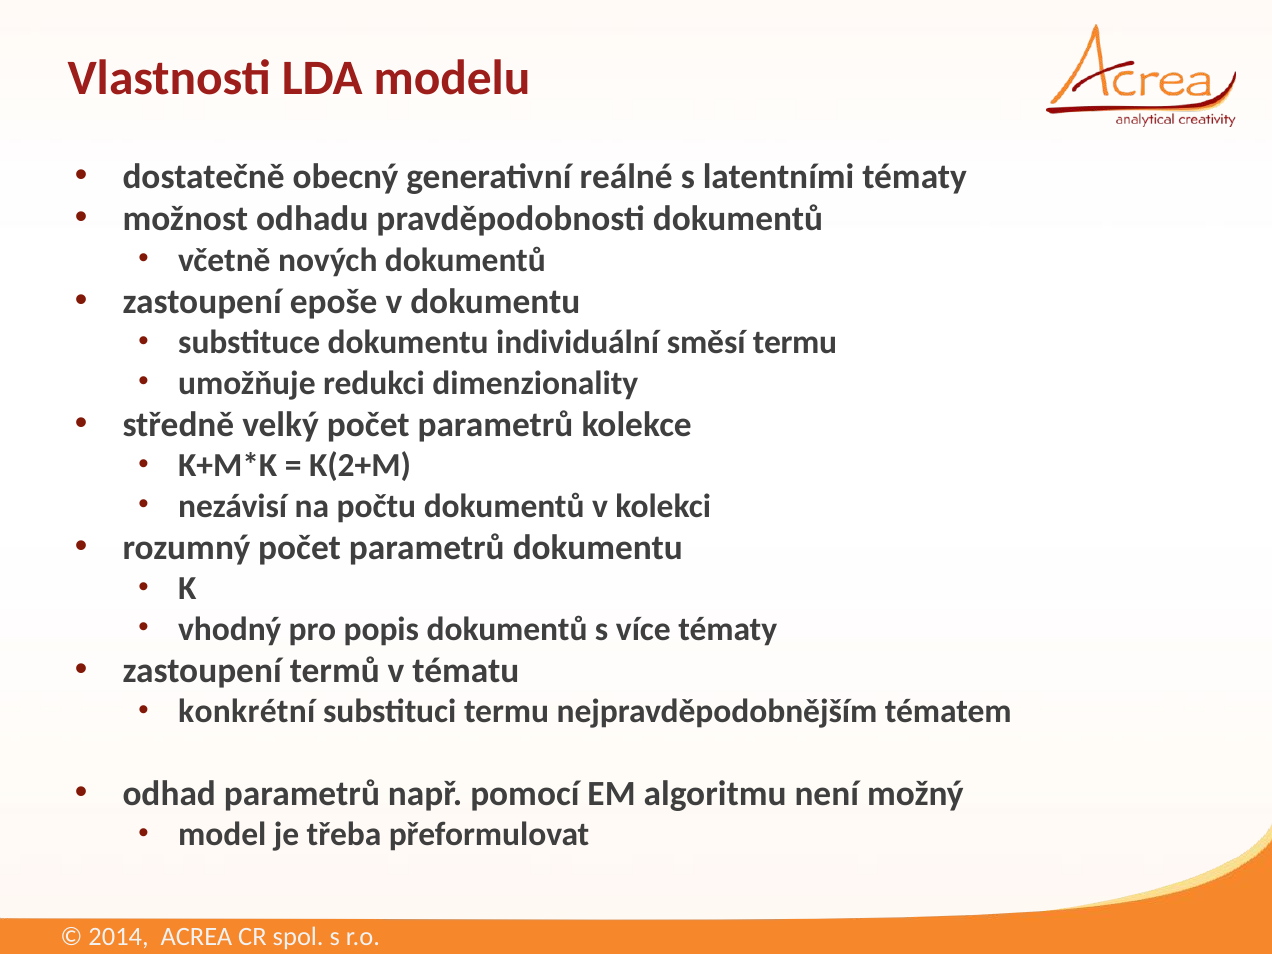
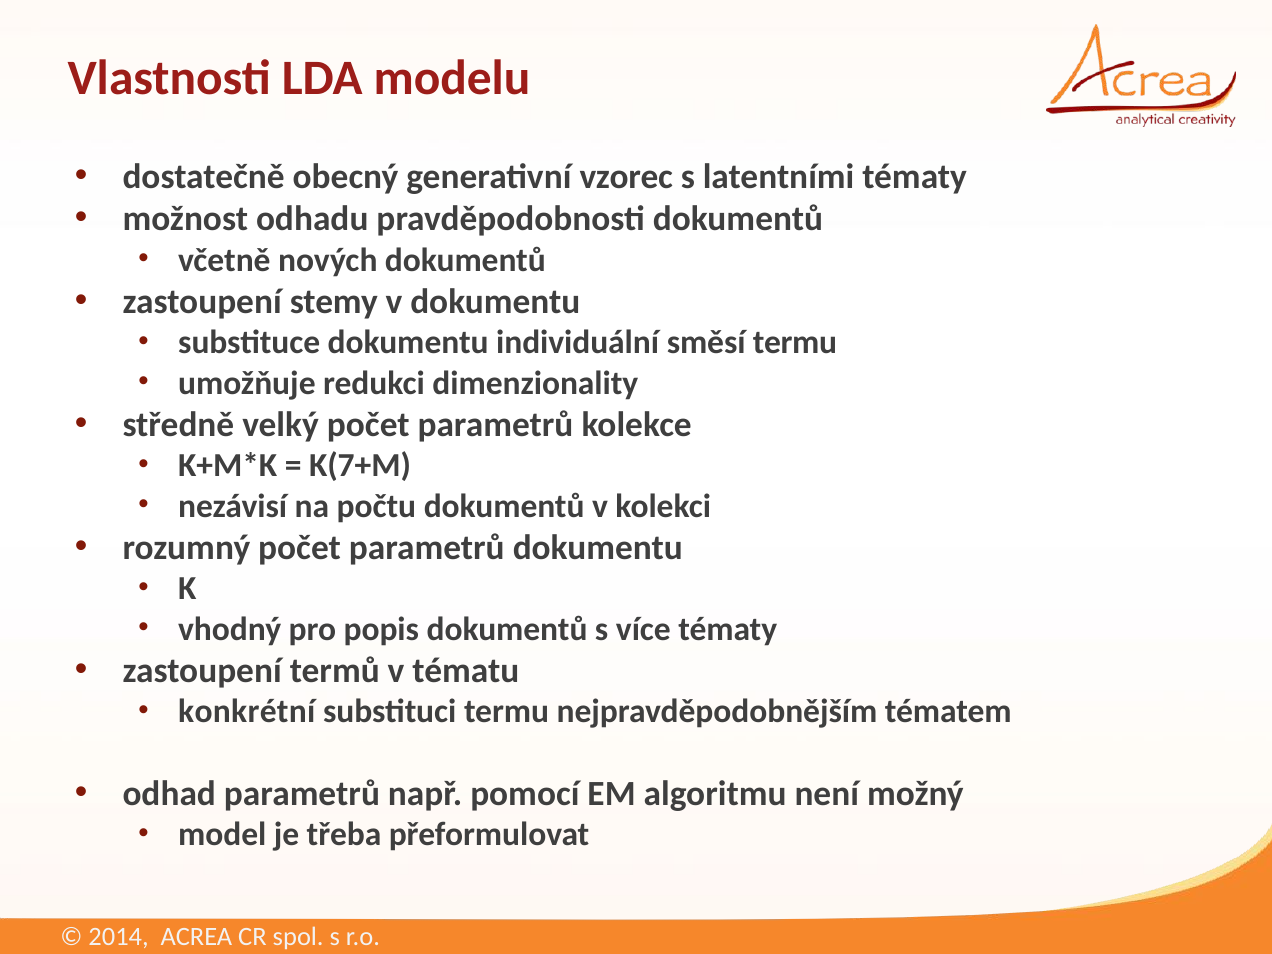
reálné: reálné -> vzorec (626, 176)
epoše: epoše -> stemy (334, 302)
K(2+M: K(2+M -> K(7+M (360, 466)
